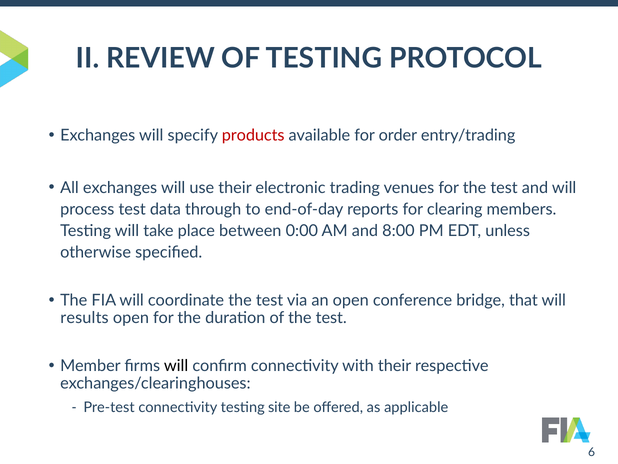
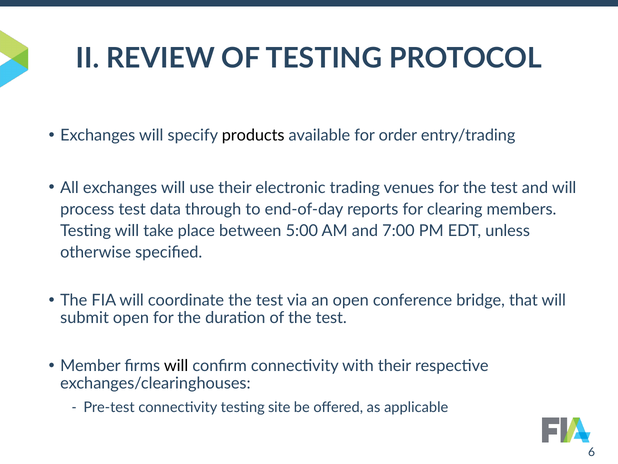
products colour: red -> black (253, 135)
0:00: 0:00 -> 5:00 (302, 230)
8:00: 8:00 -> 7:00 (398, 230)
results: results -> submit (85, 317)
